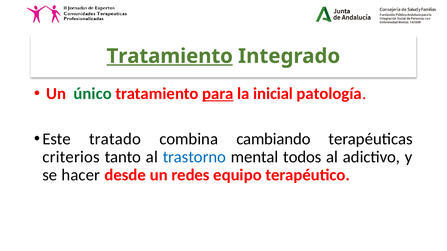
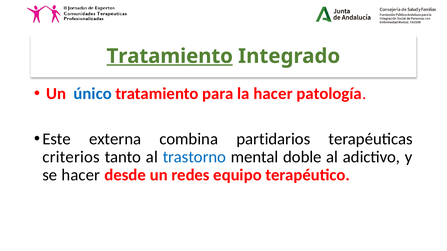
único colour: green -> blue (93, 94)
para underline: present -> none (218, 94)
la inicial: inicial -> hacer (273, 94)
tratado: tratado -> externa (115, 139)
cambiando: cambiando -> partidarios (273, 139)
todos: todos -> doble (302, 157)
